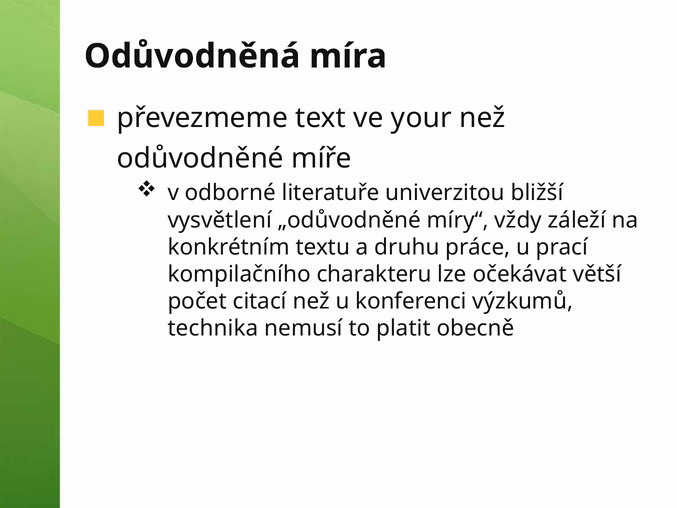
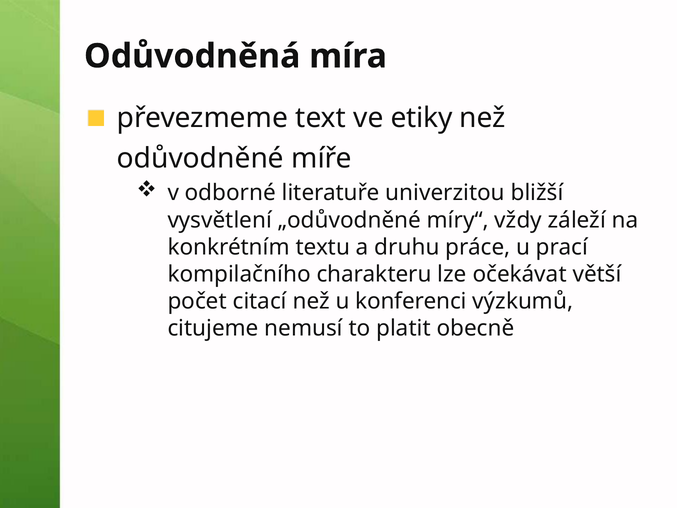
your: your -> etiky (422, 118)
technika: technika -> citujeme (213, 328)
